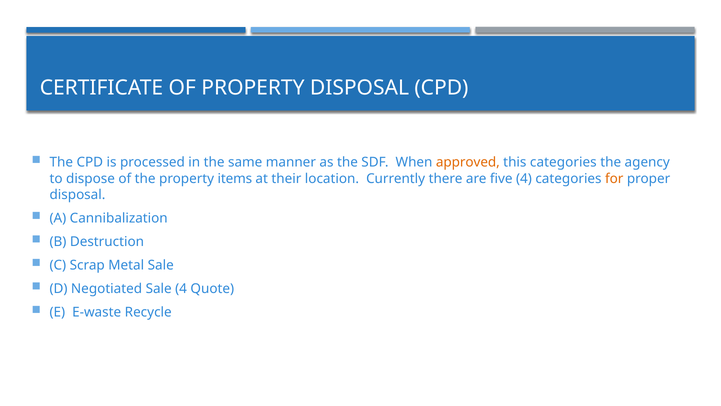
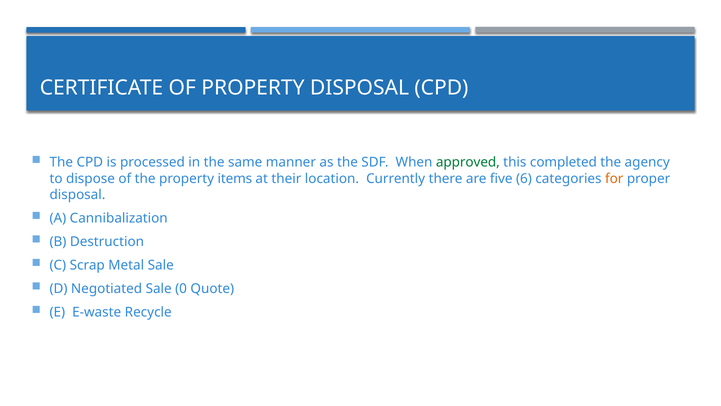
approved colour: orange -> green (468, 162)
this categories: categories -> completed (563, 162)
five 4: 4 -> 6 (524, 178)
Sale 4: 4 -> 0 (181, 288)
